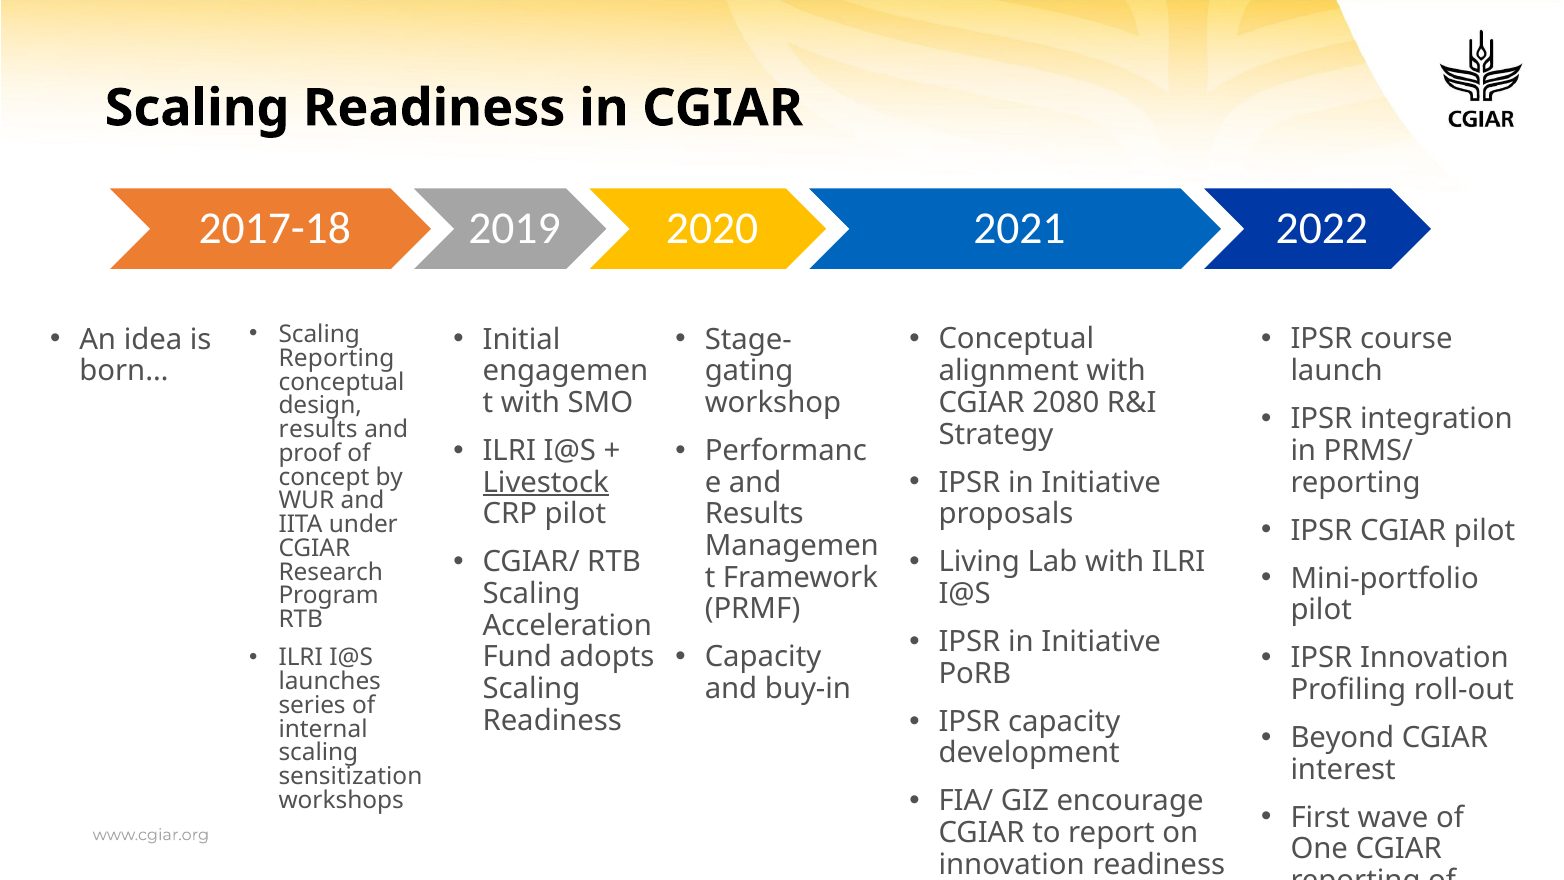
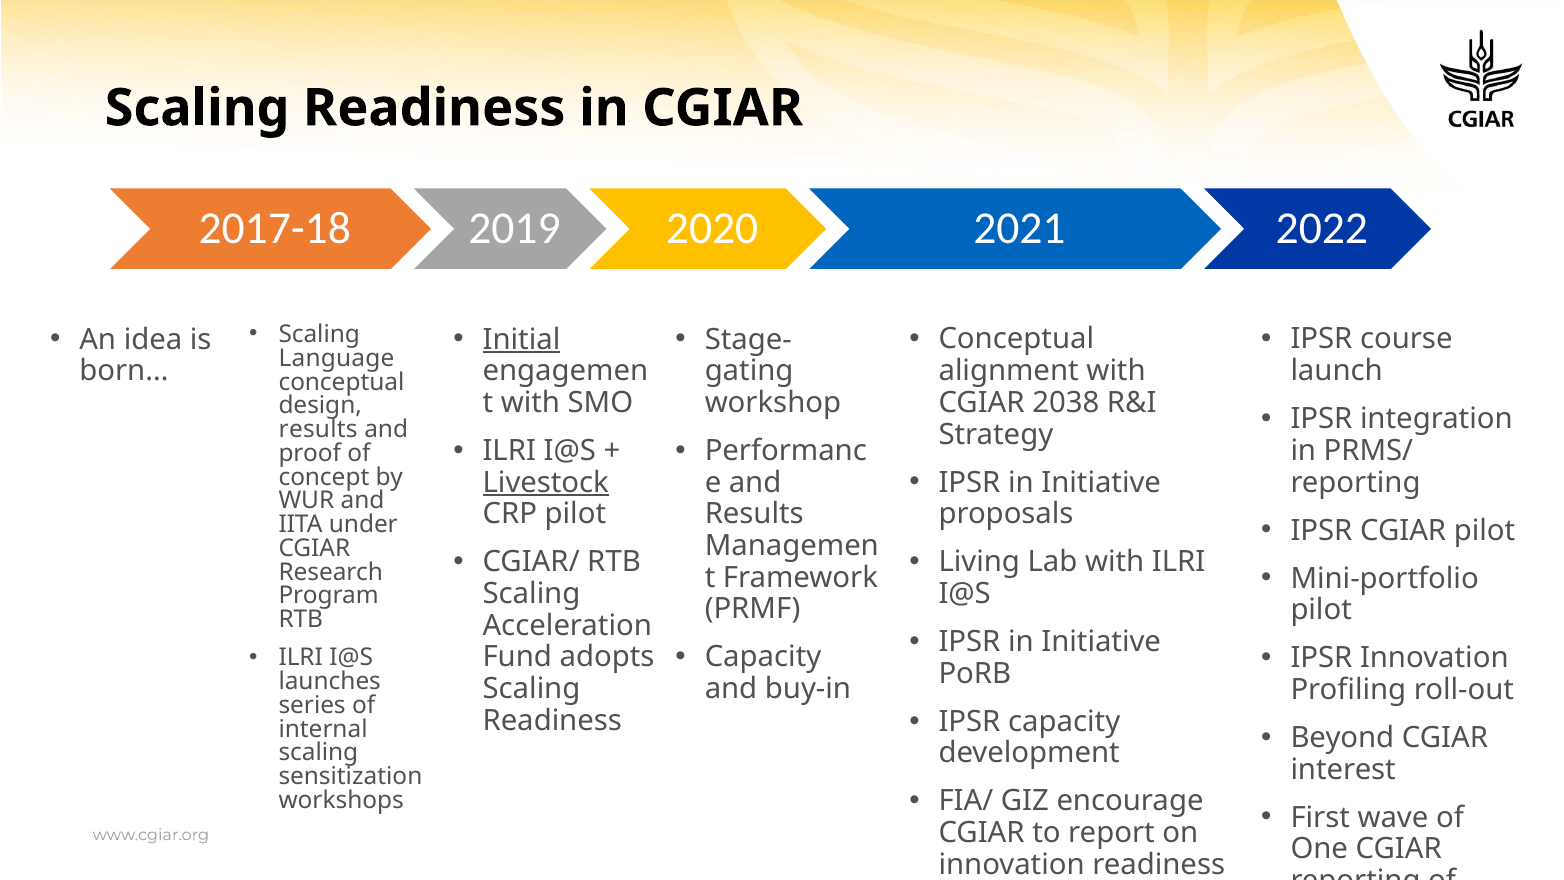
Initial underline: none -> present (521, 339)
Reporting: Reporting -> Language (337, 358)
2080: 2080 -> 2038 (1066, 403)
